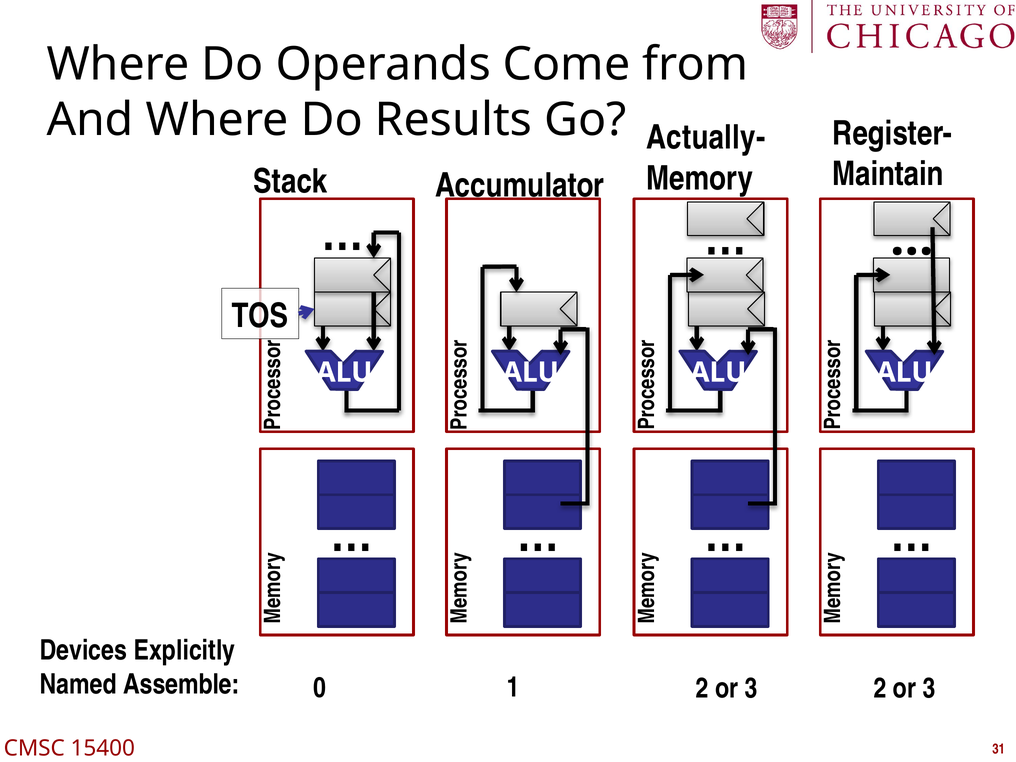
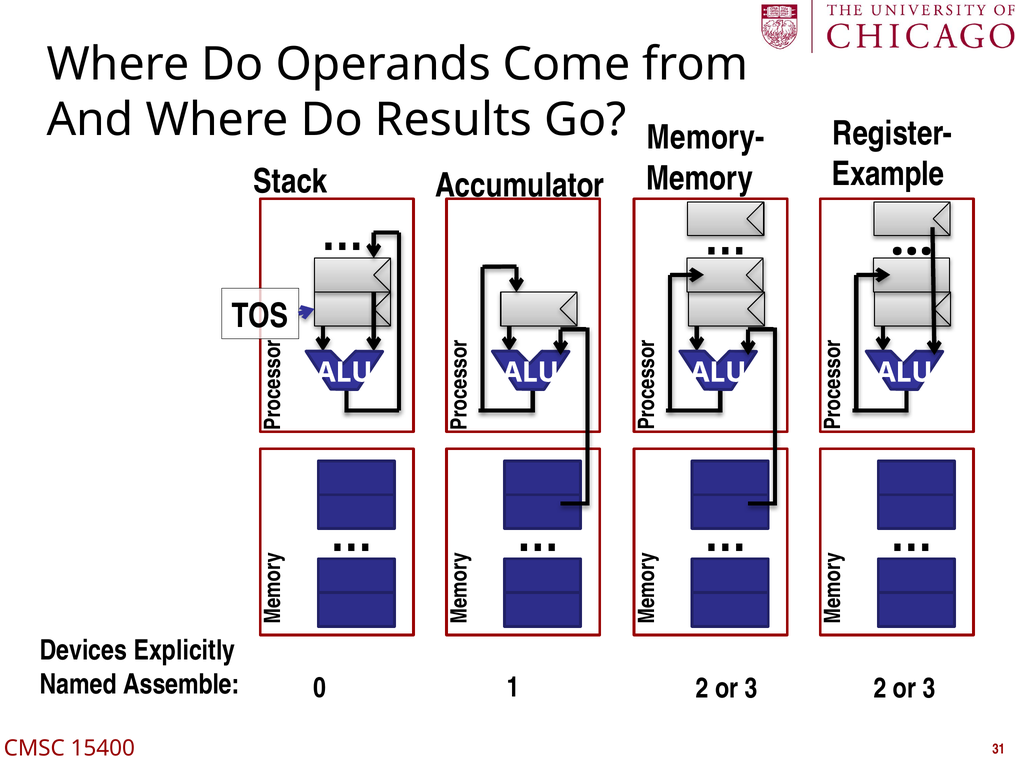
Actually-: Actually- -> Memory- (706, 138)
Maintain: Maintain -> Example (888, 174)
